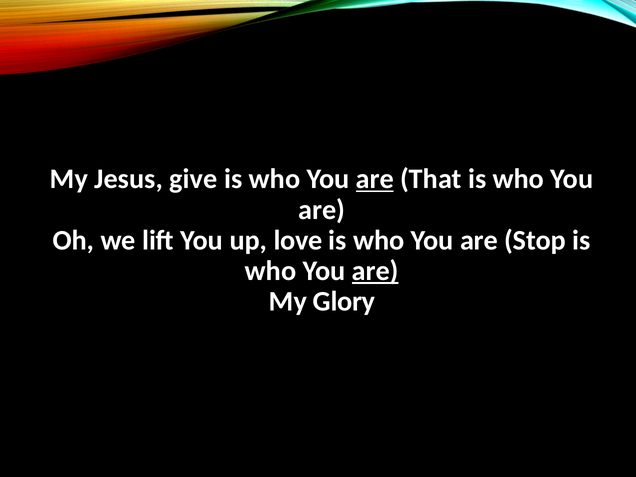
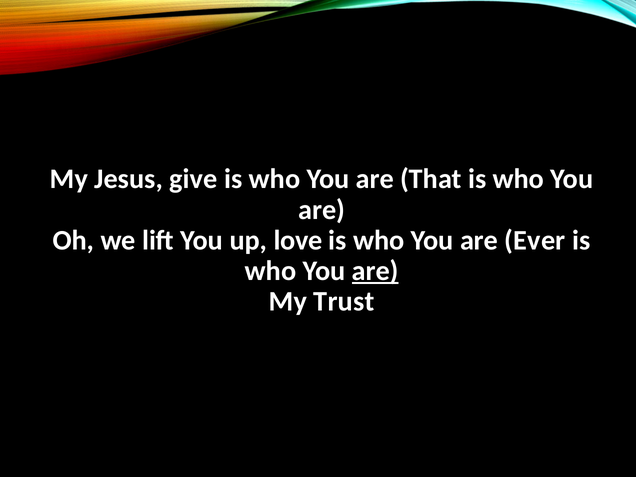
are underline: present -> none (375, 179)
Stop: Stop -> Ever (535, 240)
Glory: Glory -> Trust (344, 301)
